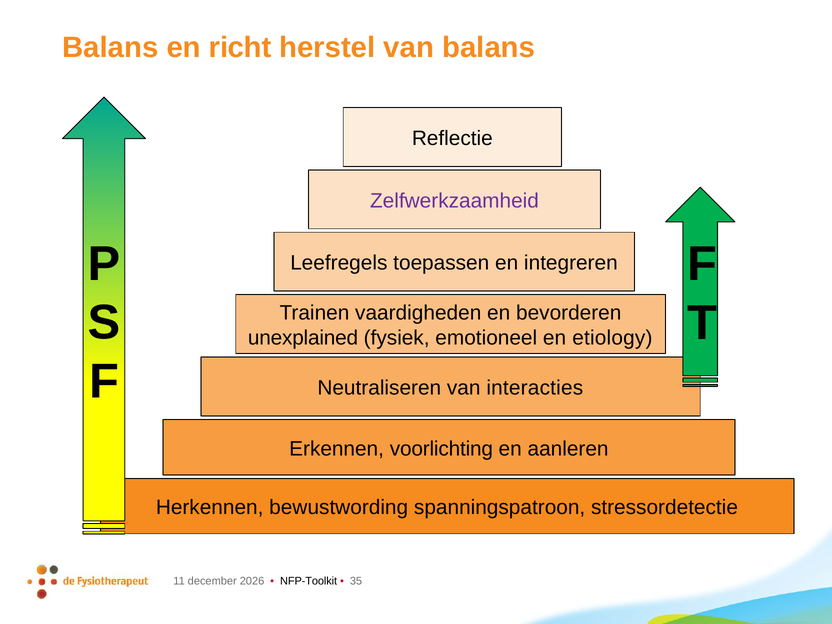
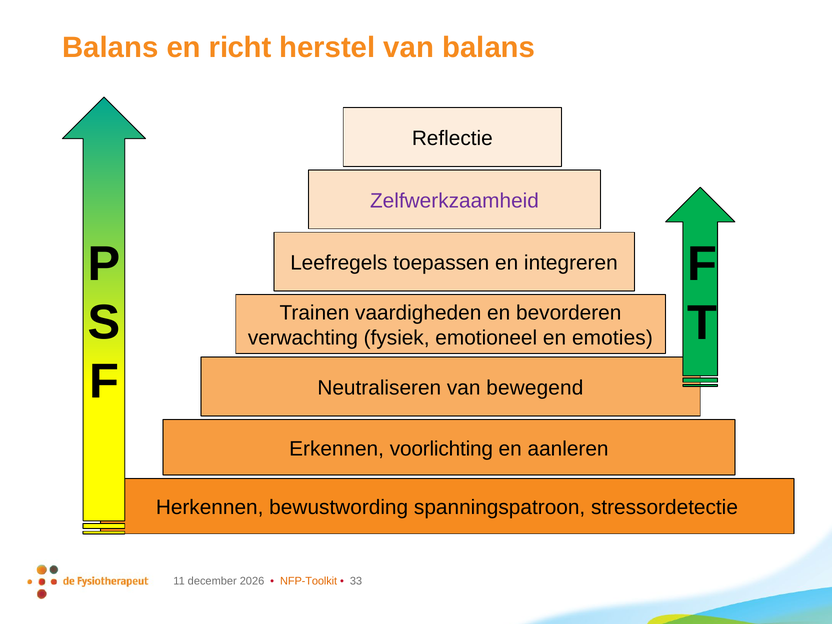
unexplained: unexplained -> verwachting (303, 338)
etiology: etiology -> emoties (612, 338)
interacties: interacties -> bewegend (535, 388)
NFP-Toolkit colour: black -> orange (309, 581)
35: 35 -> 33 (356, 581)
